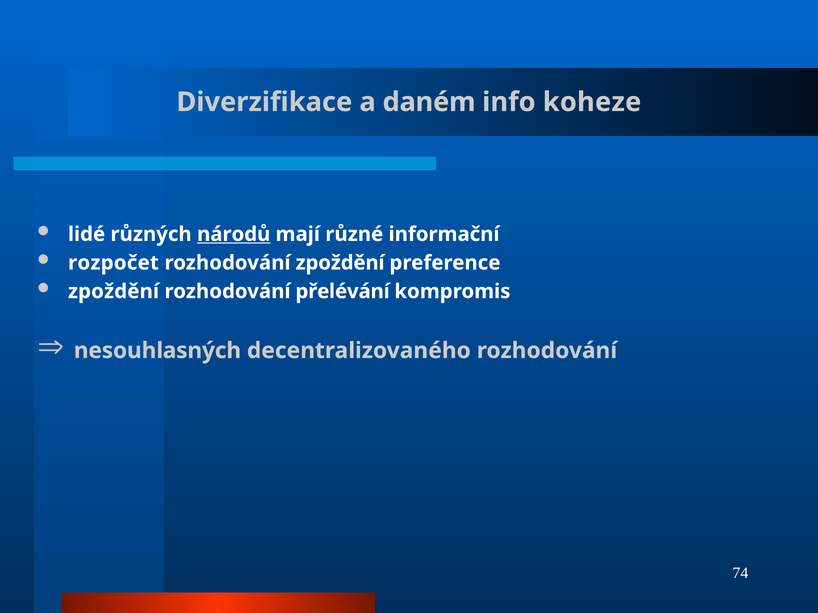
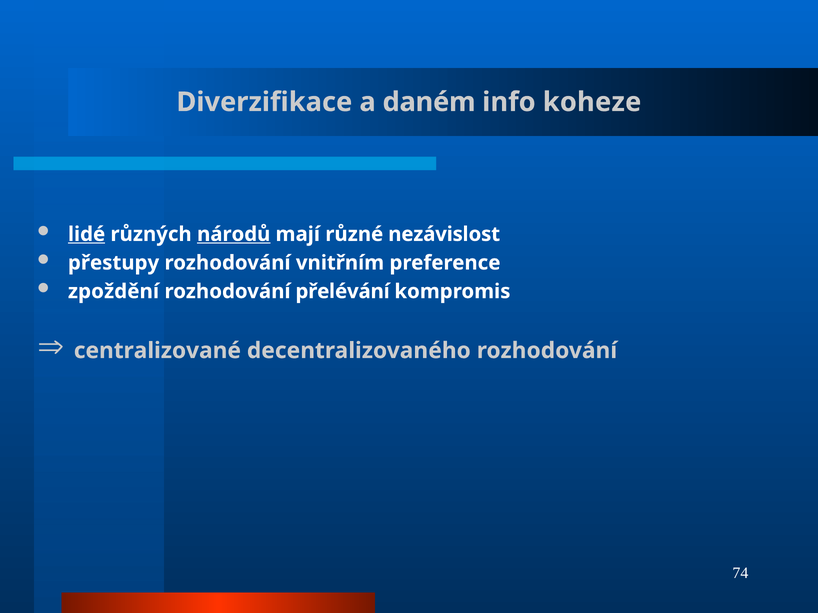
lidé underline: none -> present (87, 234)
informační: informační -> nezávislost (444, 234)
rozpočet: rozpočet -> přestupy (114, 263)
rozhodování zpoždění: zpoždění -> vnitřním (340, 263)
nesouhlasných: nesouhlasných -> centralizované (157, 351)
